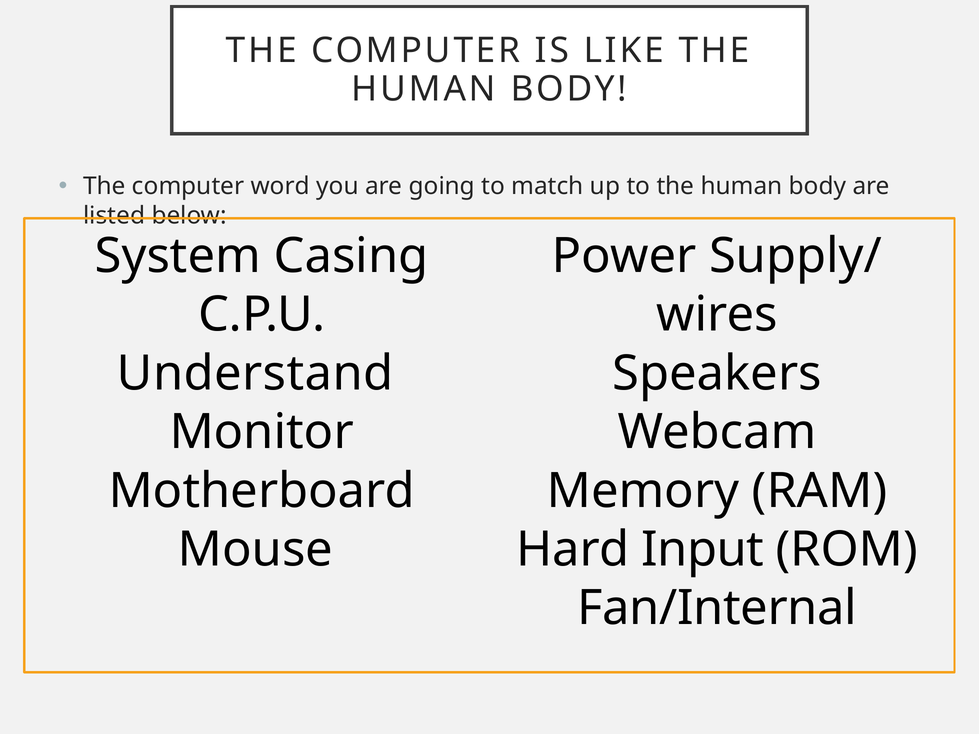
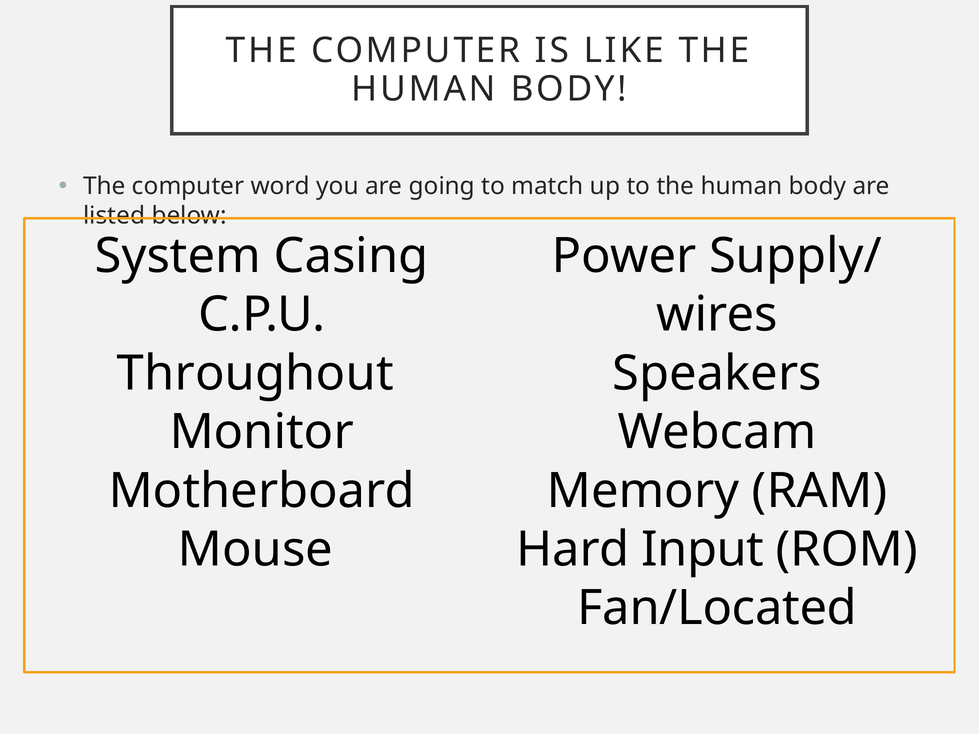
Understand: Understand -> Throughout (255, 374)
Fan/Internal: Fan/Internal -> Fan/Located (717, 609)
